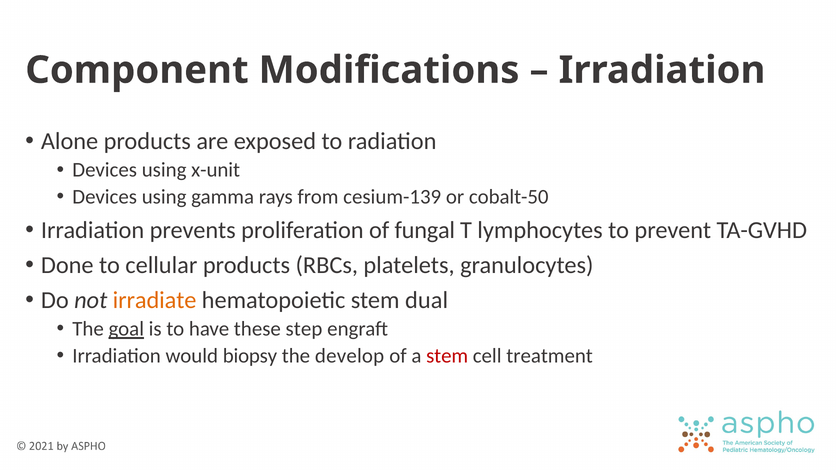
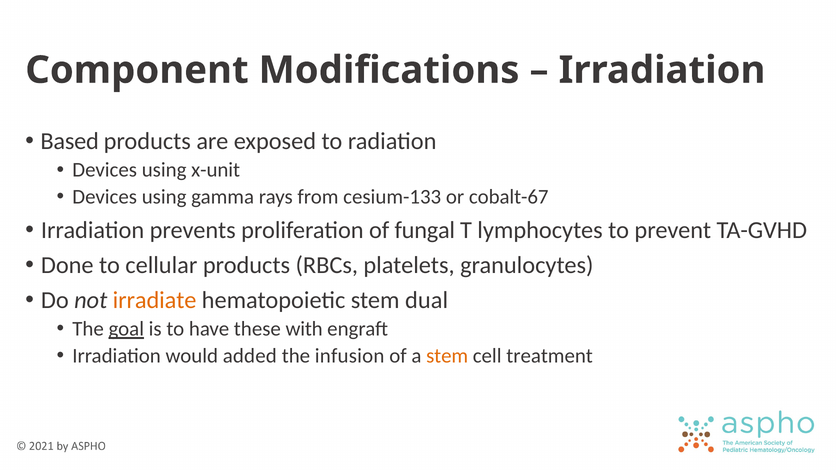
Alone: Alone -> Based (70, 141)
cesium-139: cesium-139 -> cesium-133 (392, 197)
cobalt-50: cobalt-50 -> cobalt-67 (509, 197)
step: step -> with (304, 329)
biopsy: biopsy -> added (250, 356)
develop: develop -> infusion (350, 356)
stem colour: red -> orange (447, 356)
